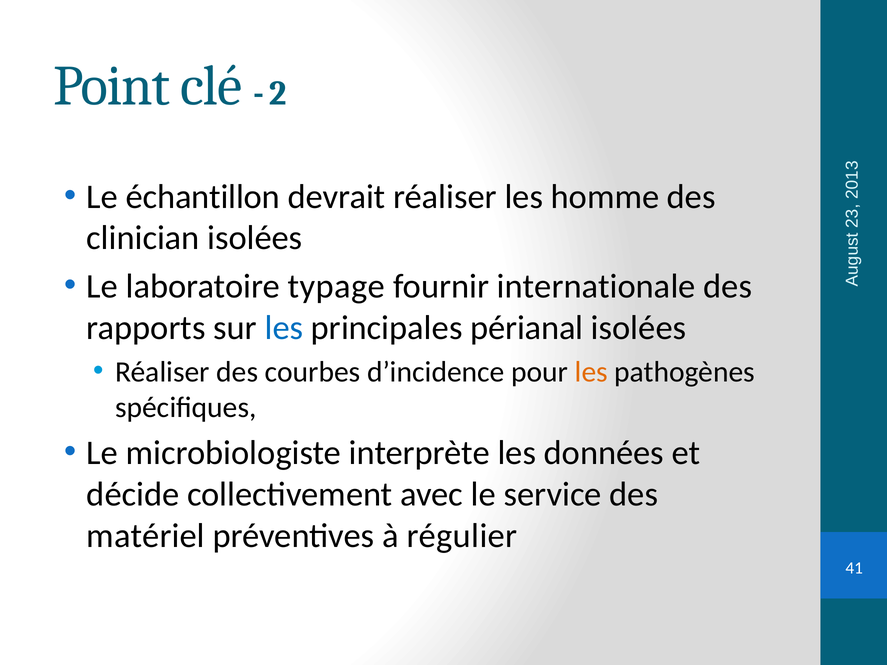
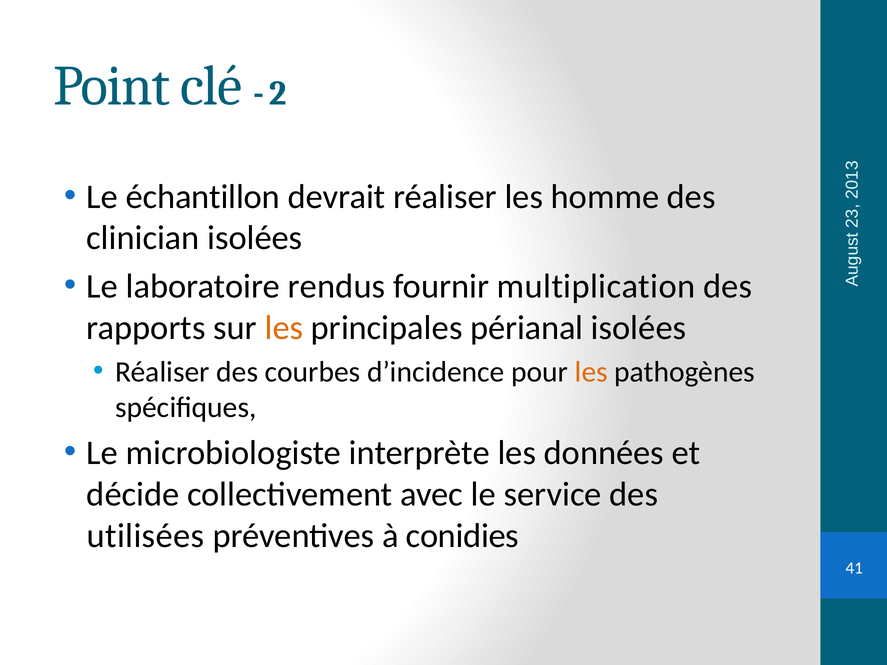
typage: typage -> rendus (336, 287)
internationale: internationale -> multiplication (596, 287)
les colour: blue -> orange (284, 328)
matériel: matériel -> utilisées (145, 536)
régulier: régulier -> conidies (462, 536)
